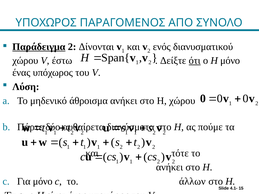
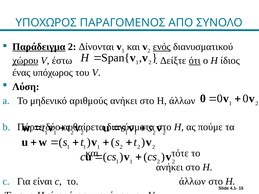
ενός underline: none -> present (162, 47)
χώρου underline: none -> present (25, 61)
H μόνο: μόνο -> ίδιος (230, 61)
άθροισμα: άθροισμα -> αριθμούς (88, 101)
H χώρου: χώρου -> άλλων (182, 101)
Για μόνο: μόνο -> είναι (43, 182)
